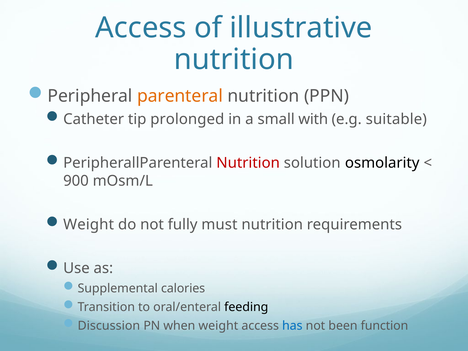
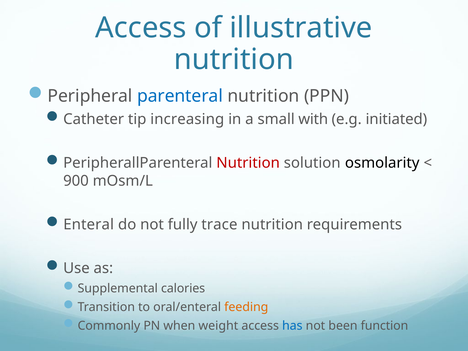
parenteral colour: orange -> blue (180, 96)
prolonged: prolonged -> increasing (187, 119)
suitable: suitable -> initiated (396, 119)
Weight: Weight -> Enteral (89, 224)
must: must -> trace (219, 224)
feeding colour: black -> orange (246, 307)
Discussion: Discussion -> Commonly (109, 326)
